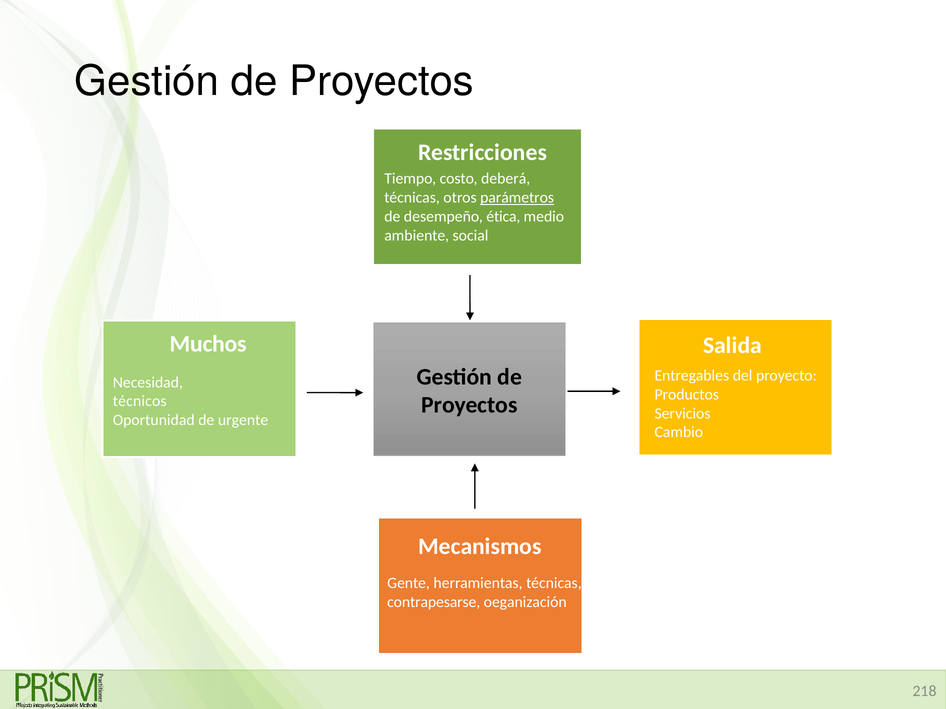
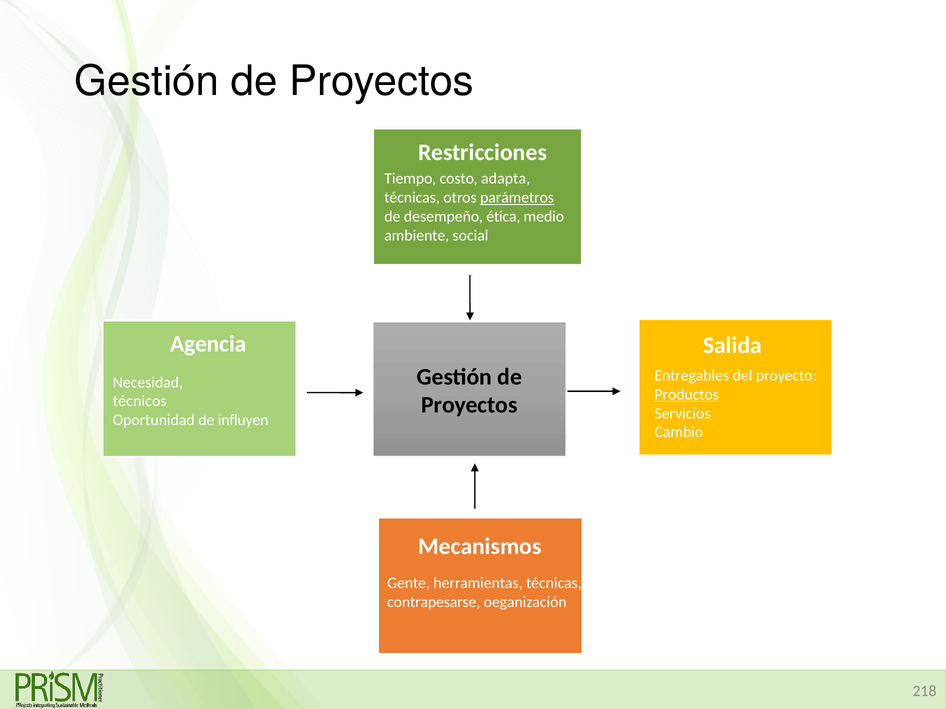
deberá: deberá -> adapta (506, 179)
Muchos: Muchos -> Agencia (208, 344)
Productos underline: none -> present (687, 395)
urgente: urgente -> influyen (243, 420)
